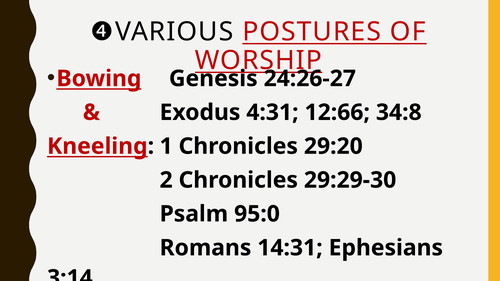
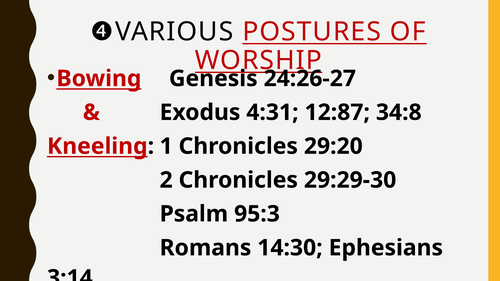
12:66: 12:66 -> 12:87 (337, 112)
95:0: 95:0 -> 95:3 (257, 214)
14:31: 14:31 -> 14:30 (290, 248)
